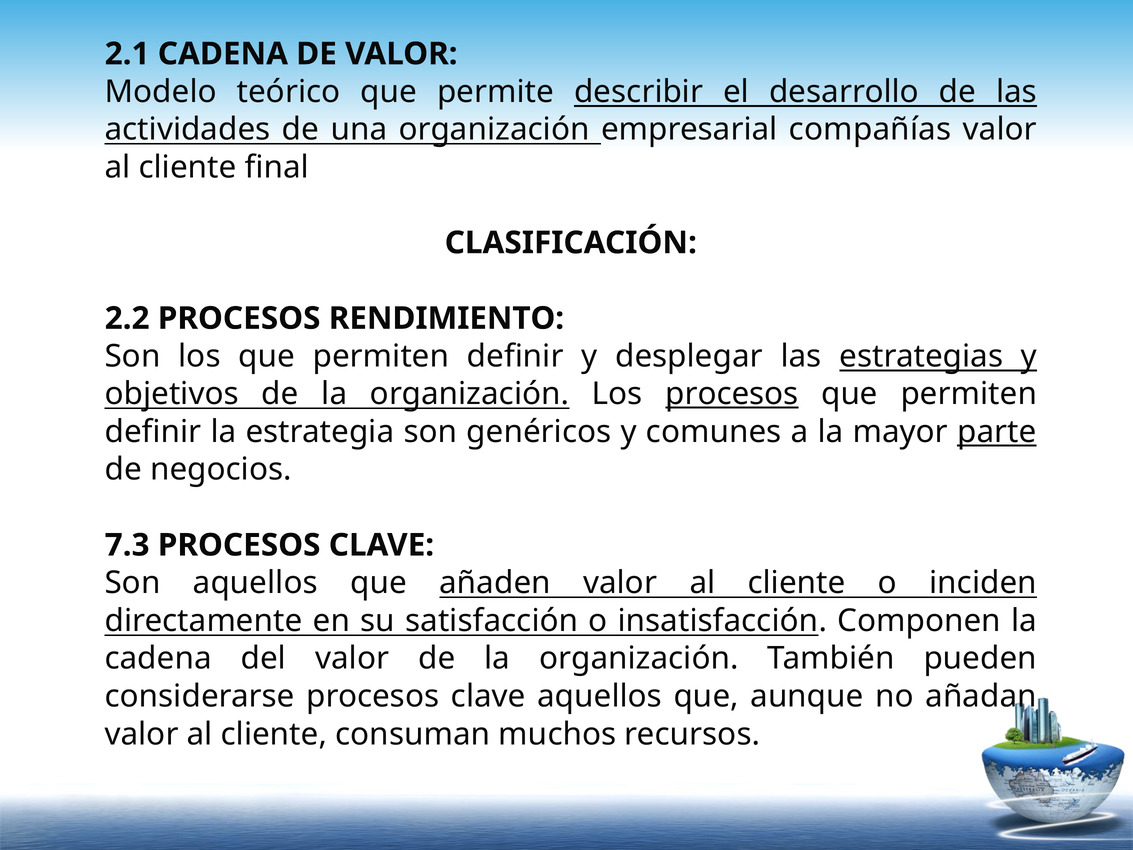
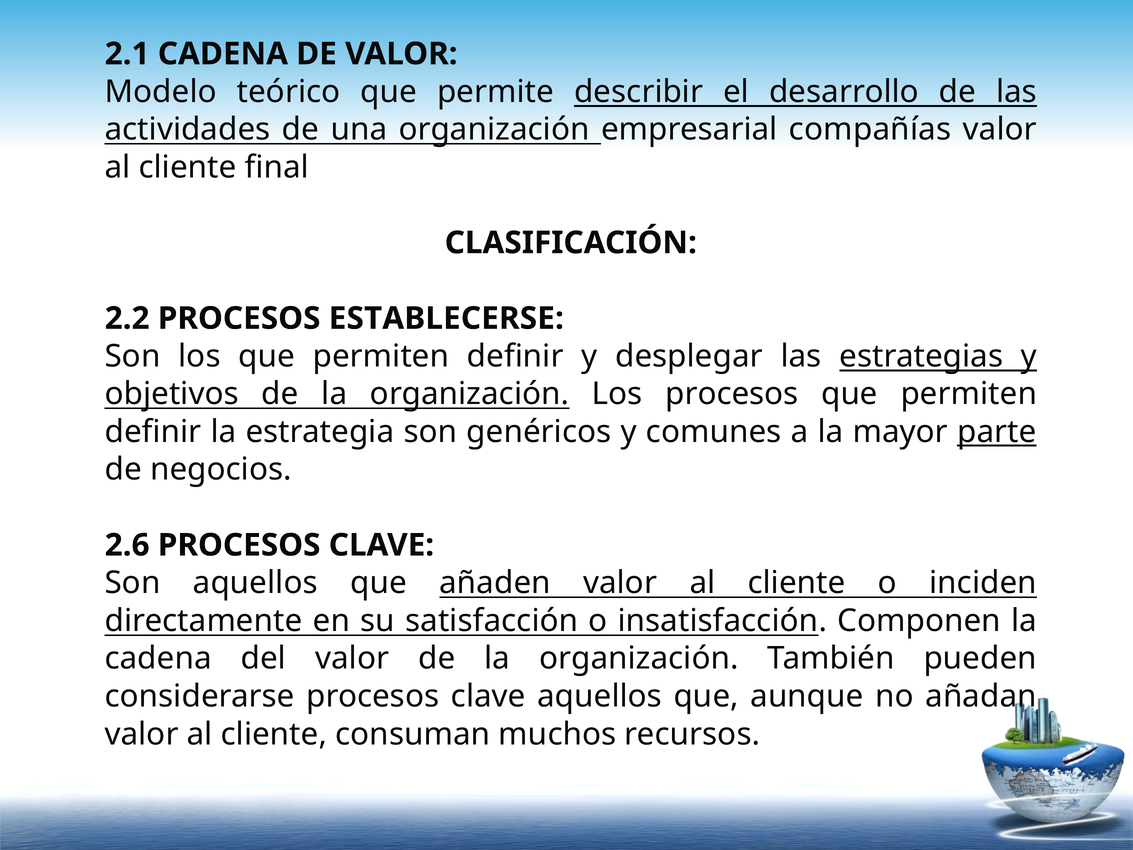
RENDIMIENTO: RENDIMIENTO -> ESTABLECERSE (446, 318)
procesos underline: present -> none (732, 394)
7.3: 7.3 -> 2.6 (127, 545)
